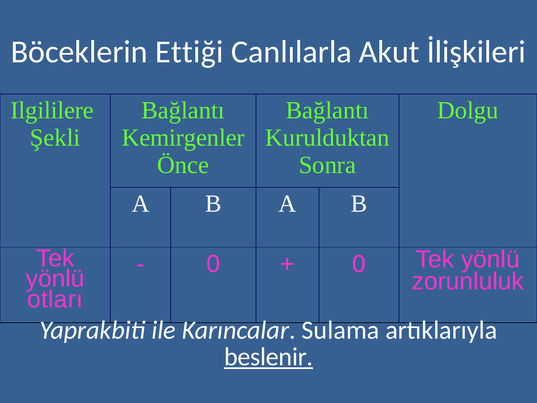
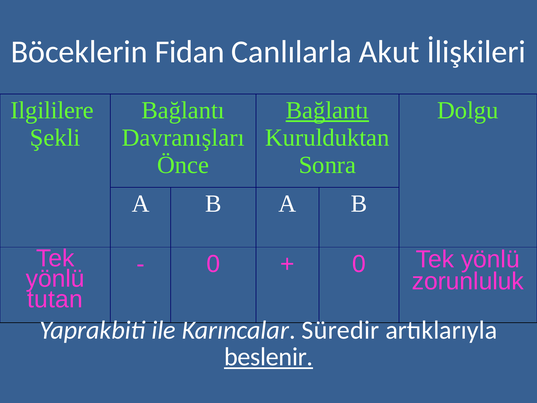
Ettiği: Ettiği -> Fidan (190, 52)
Bağlantı underline: none -> present (327, 110)
Kemirgenler: Kemirgenler -> Davranışları (183, 138)
otları: otları -> tutan (55, 299)
Sulama: Sulama -> Süredir (340, 330)
